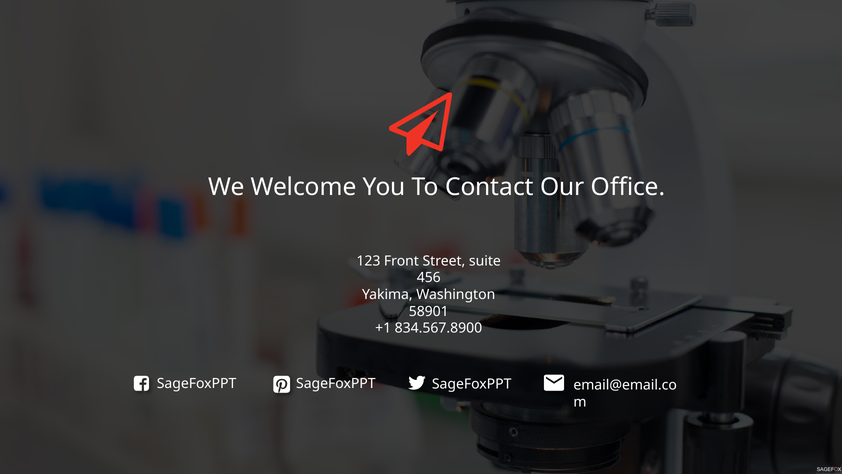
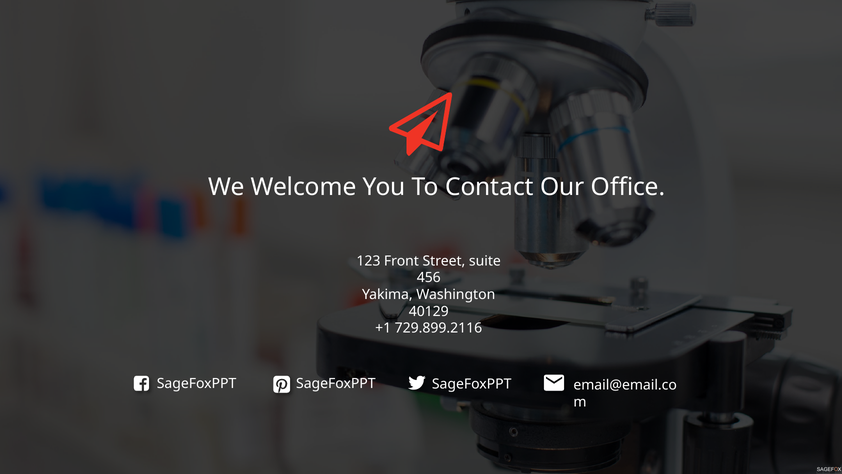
58901: 58901 -> 40129 (429, 311)
834.567.8900: 834.567.8900 -> 729.899.2116 (438, 328)
